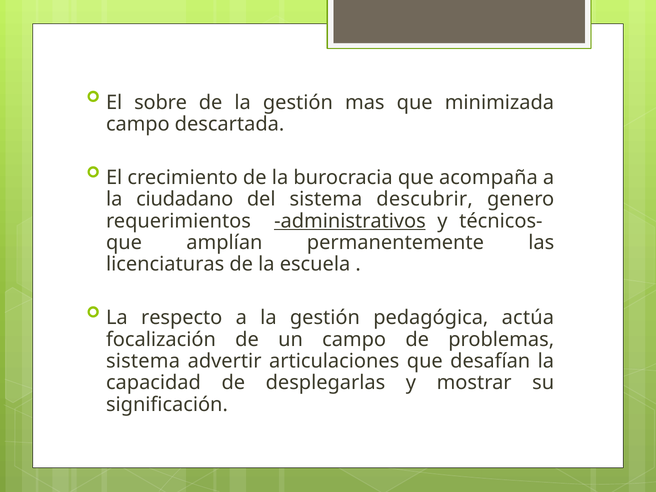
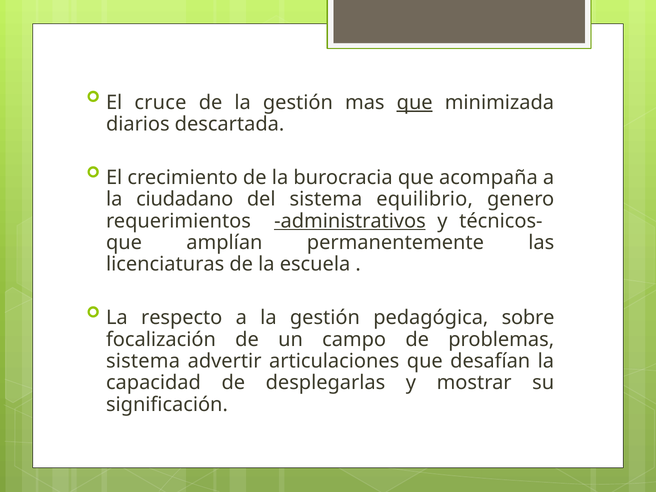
sobre: sobre -> cruce (160, 103)
que underline: none -> present (415, 103)
campo: campo -> diarios (138, 124)
descubrir: descubrir -> equilibrio (425, 199)
actúa: actúa -> sobre (528, 318)
